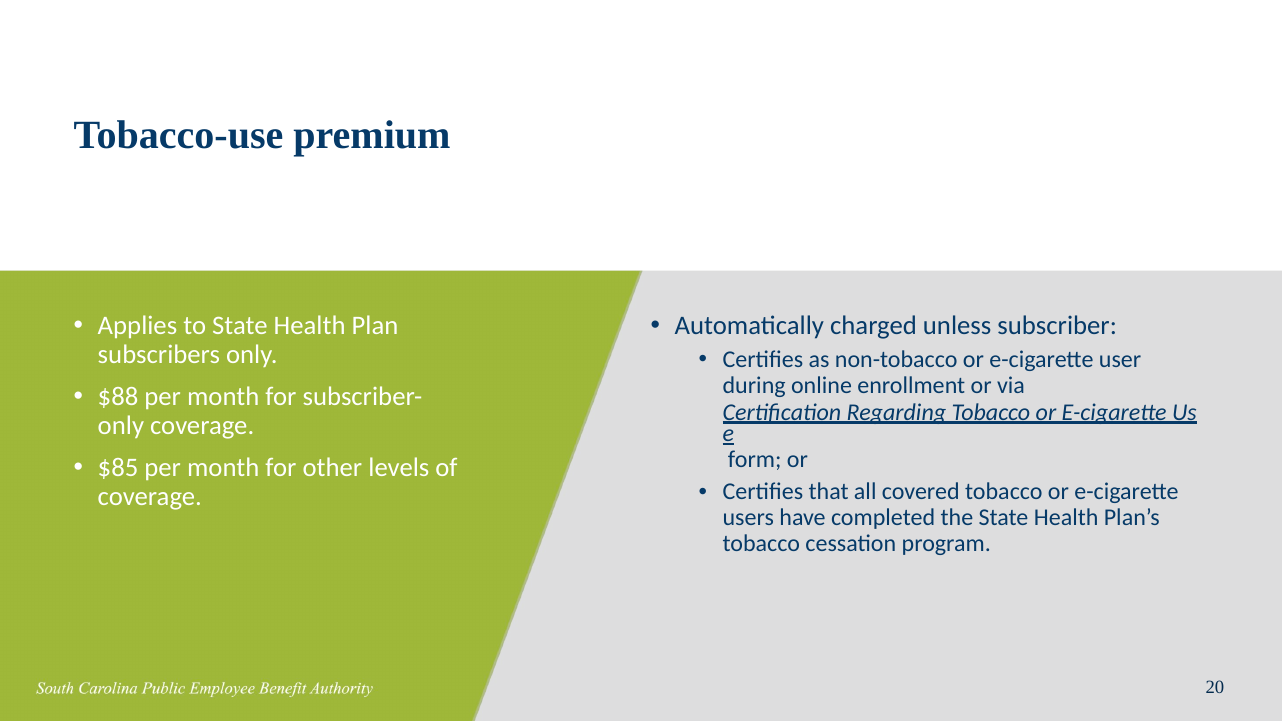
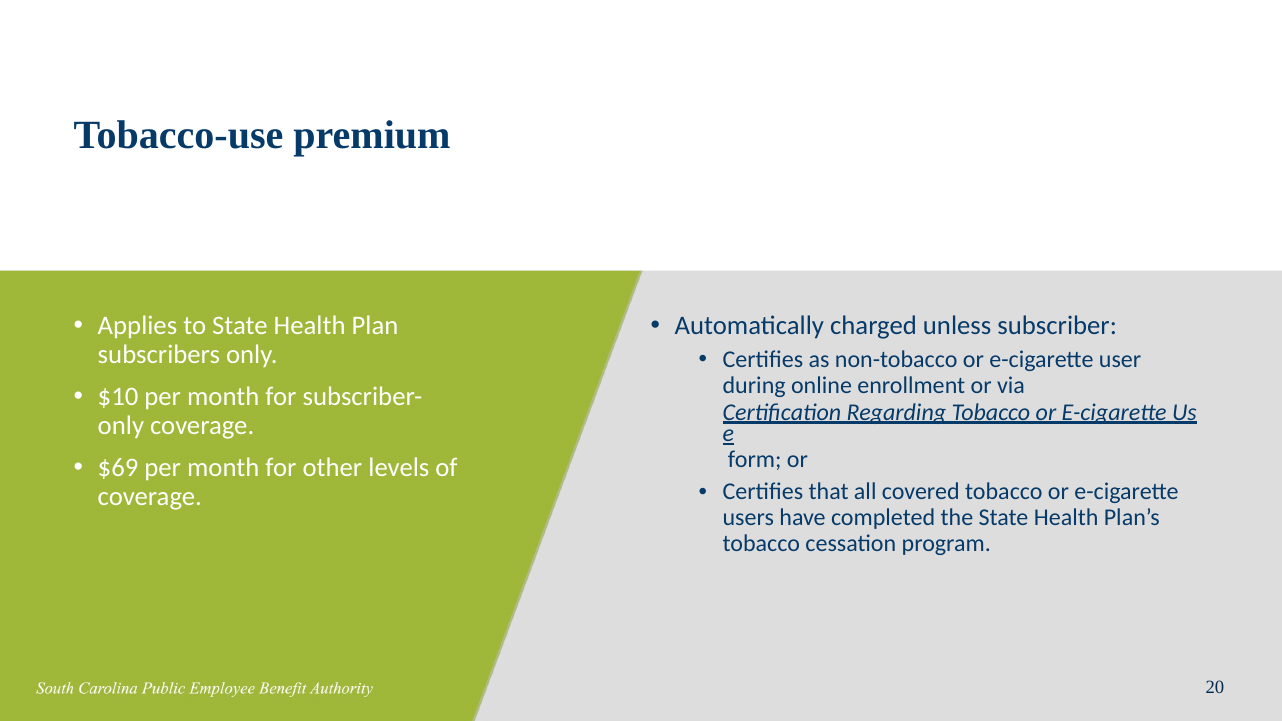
$88: $88 -> $10 (118, 397)
$85: $85 -> $69 (118, 468)
